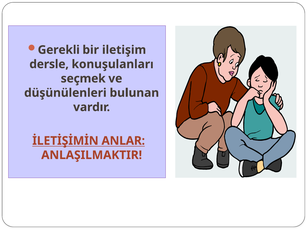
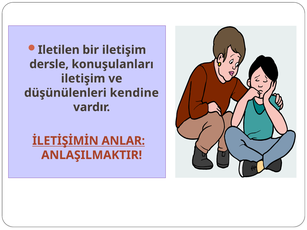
Gerekli: Gerekli -> Iletilen (59, 50)
seçmek: seçmek -> iletişim (83, 79)
bulunan: bulunan -> kendine (134, 93)
